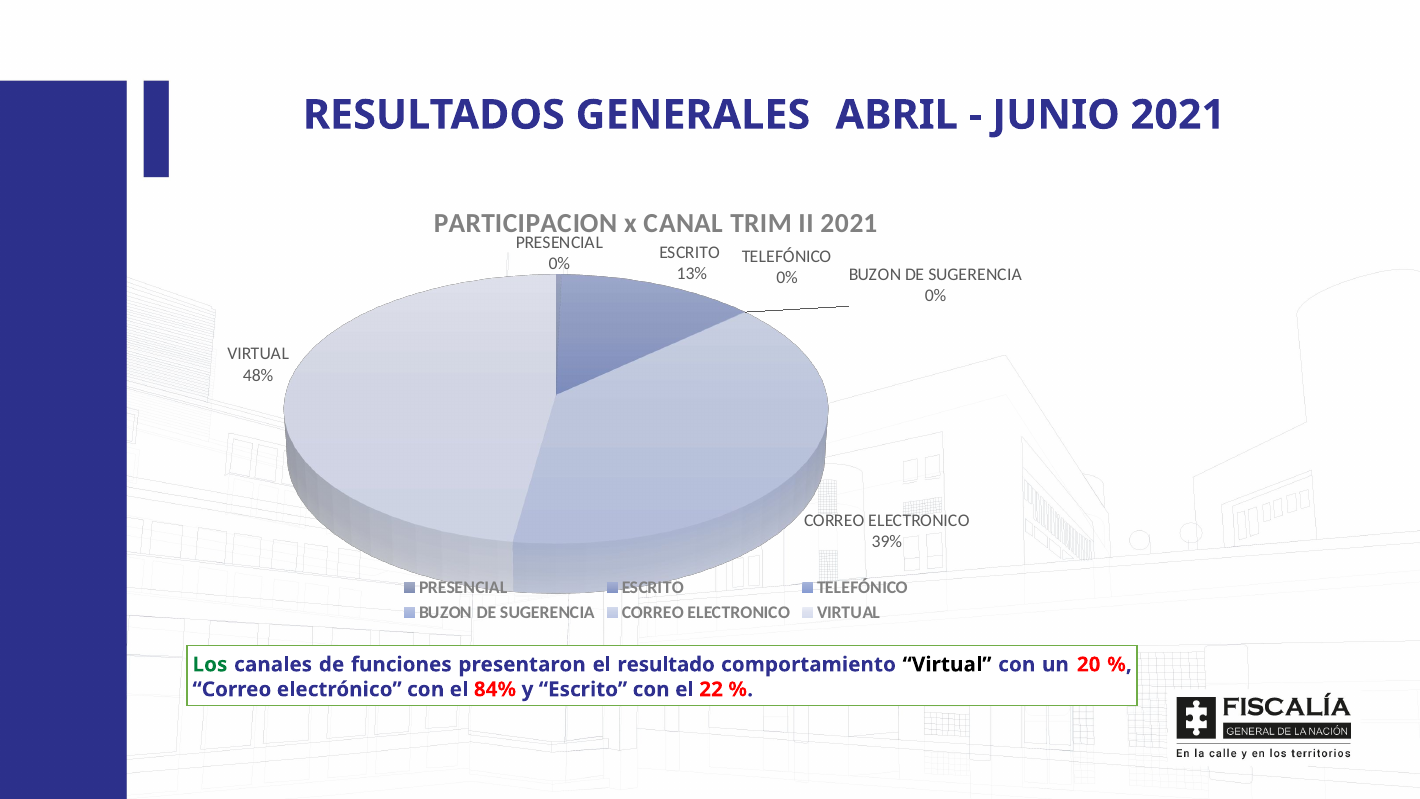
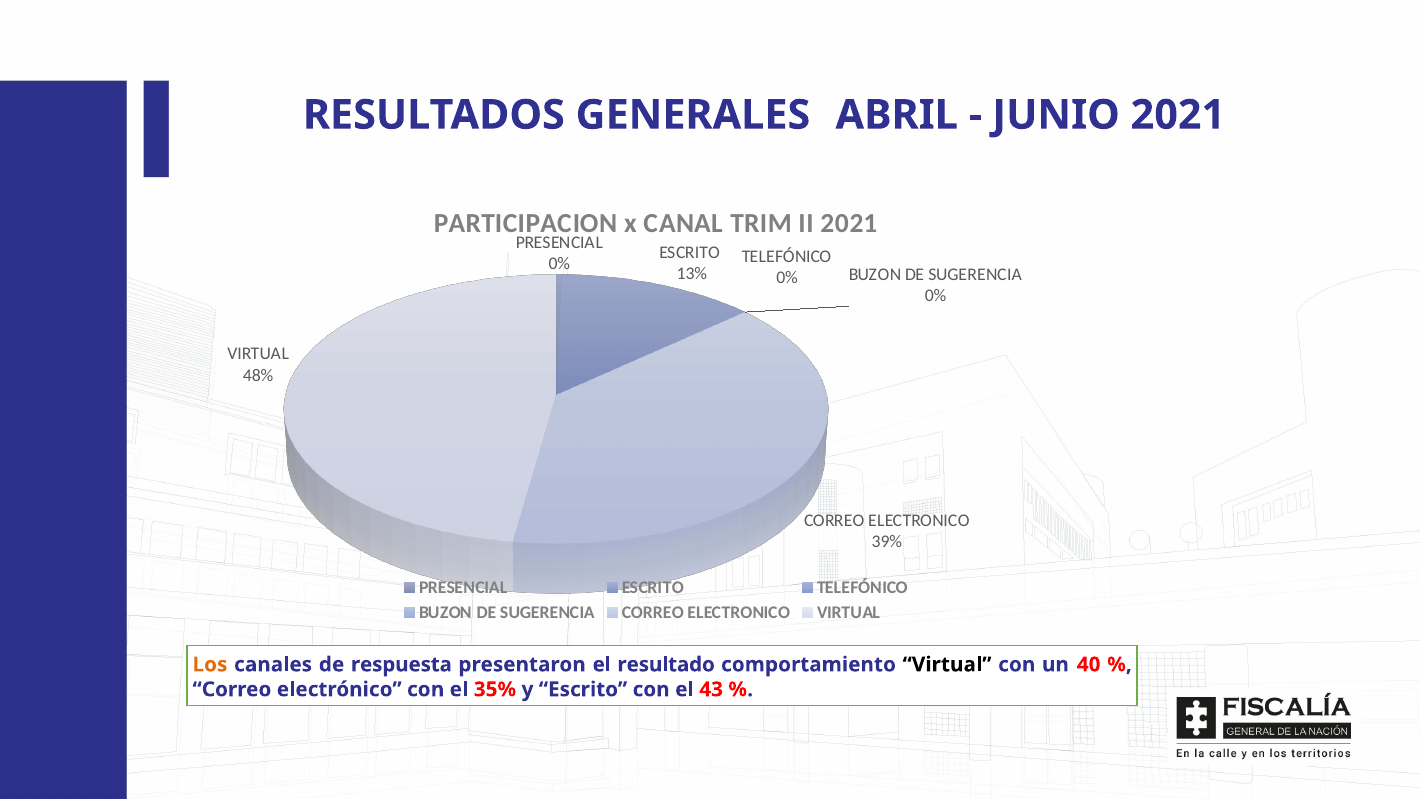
Los colour: green -> orange (210, 664)
funciones: funciones -> respuesta (401, 664)
20: 20 -> 40 (1089, 664)
84%: 84% -> 35% (495, 689)
22: 22 -> 43 (711, 689)
